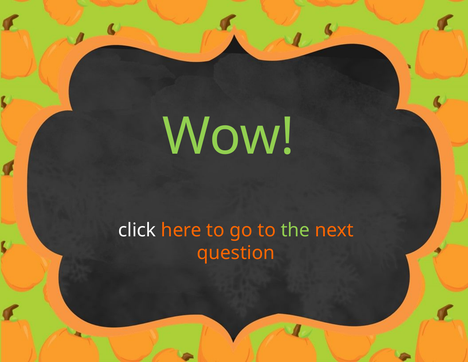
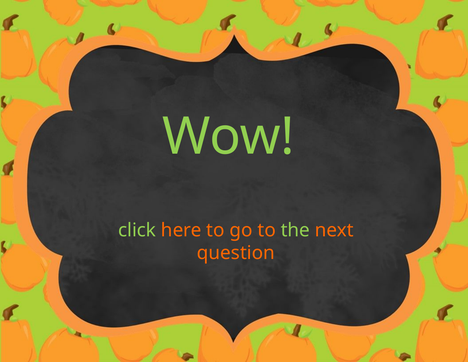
click colour: white -> light green (137, 230)
